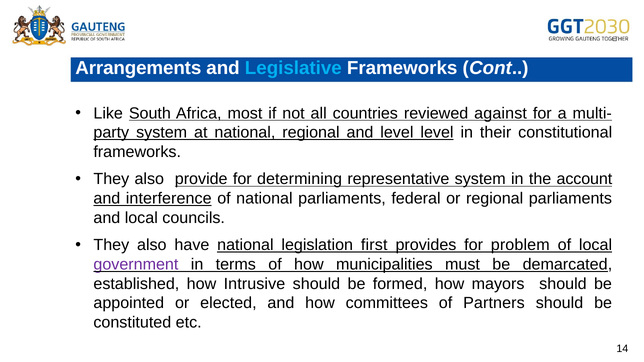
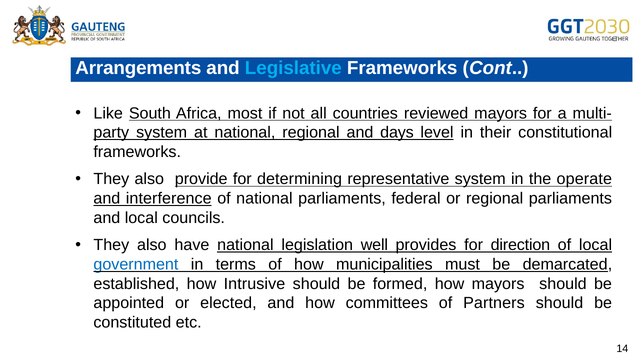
reviewed against: against -> mayors (501, 113)
and level: level -> days (397, 133)
account: account -> operate (584, 179)
first: first -> well (374, 245)
problem: problem -> direction (520, 245)
government colour: purple -> blue (136, 265)
